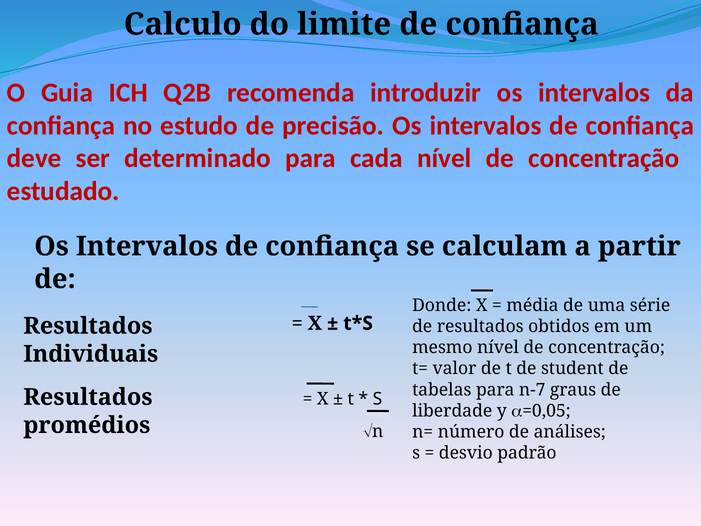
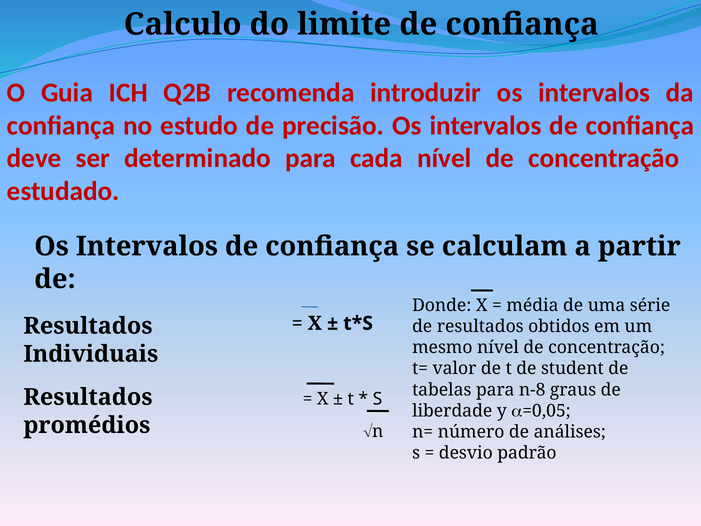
n-7: n-7 -> n-8 (532, 390)
